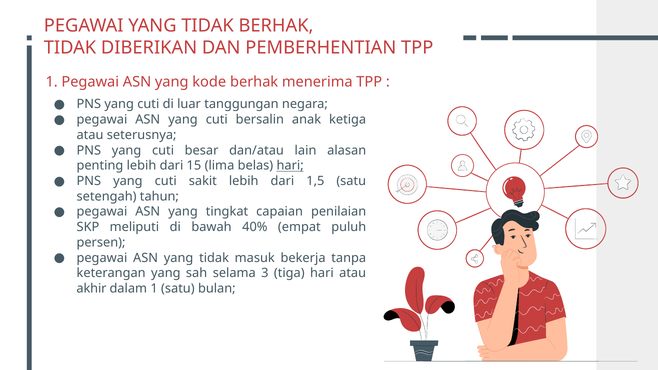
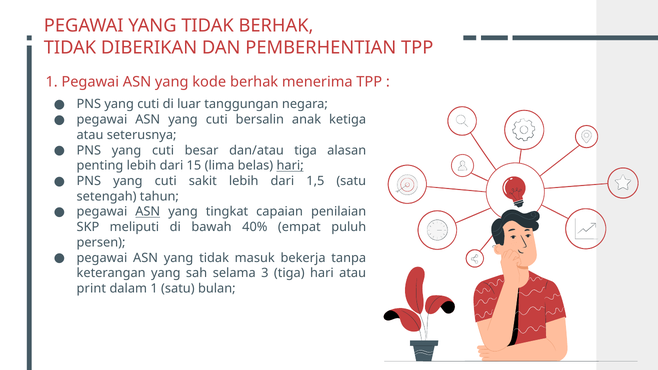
dan/atau lain: lain -> tiga (306, 150)
ASN underline: none -> present (148, 212)
akhir: akhir -> print (91, 289)
